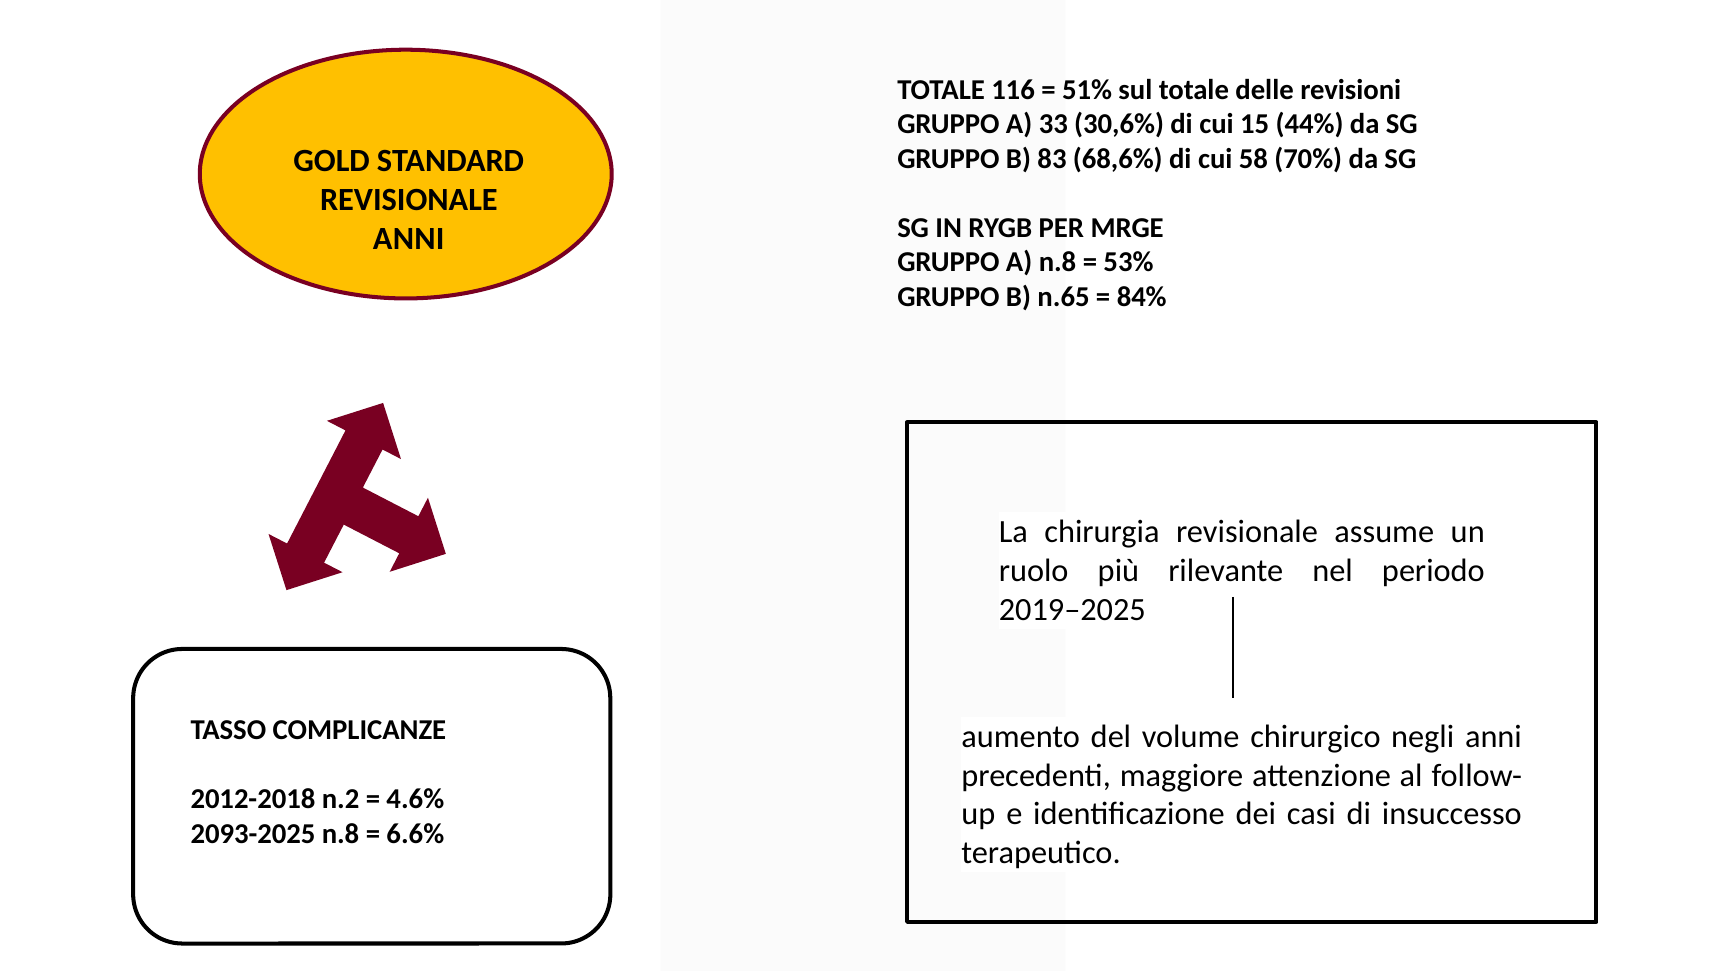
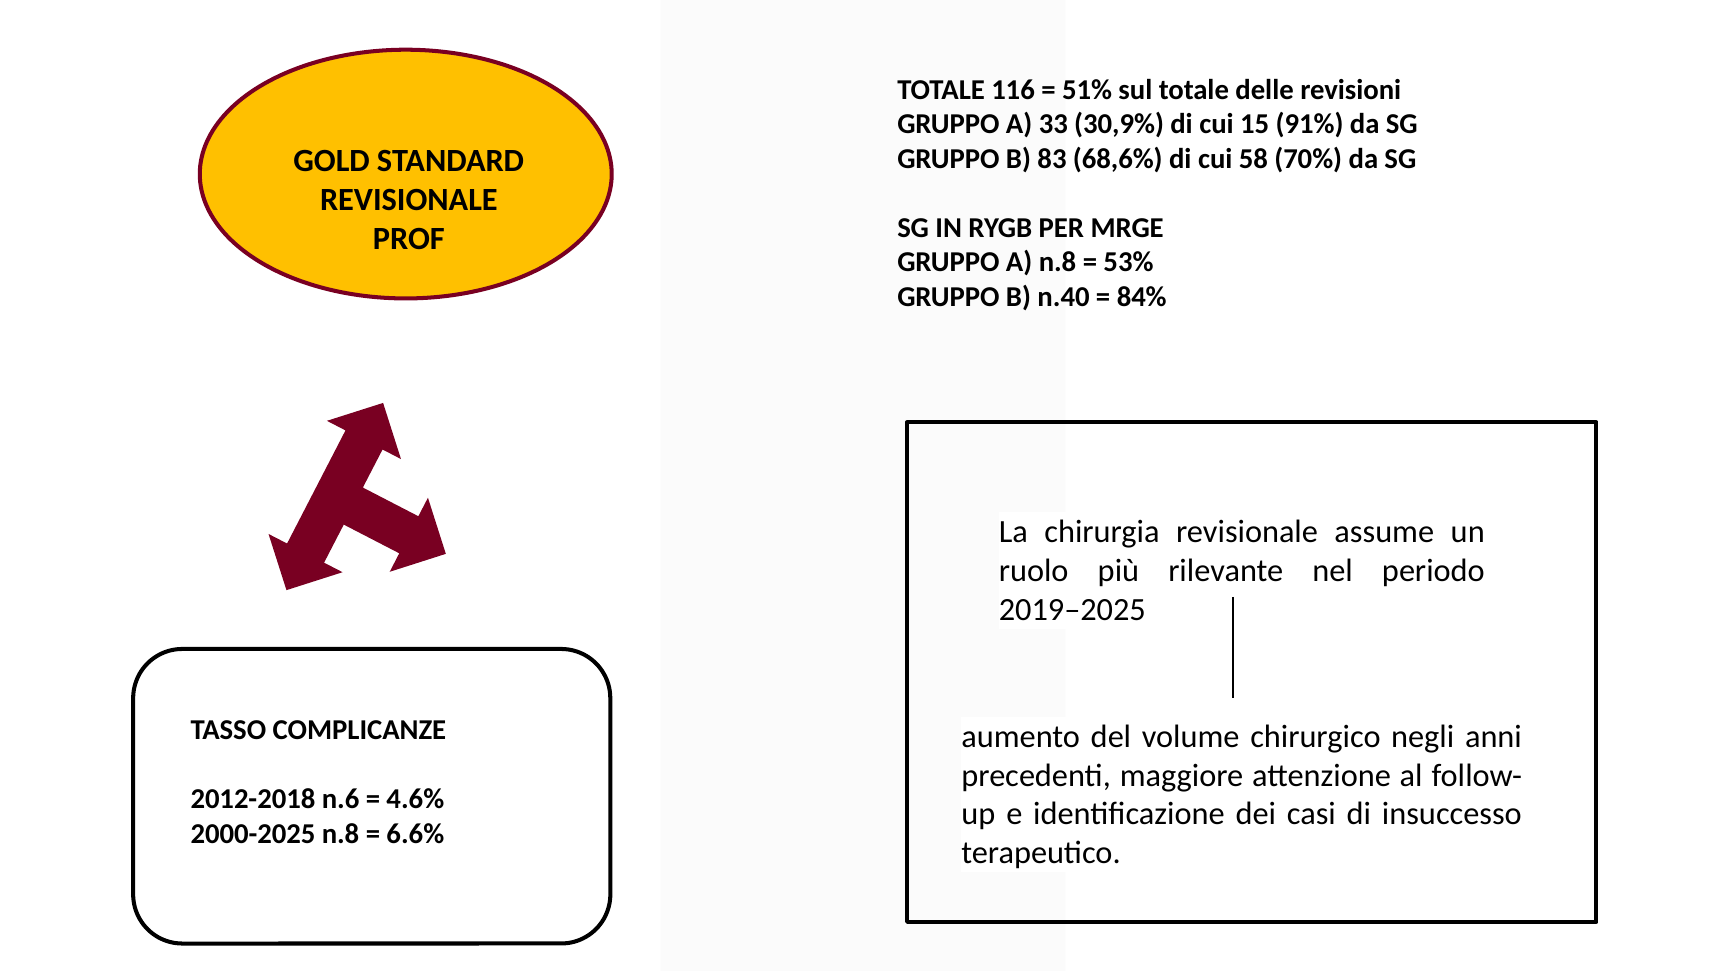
30,6%: 30,6% -> 30,9% (1119, 124)
44%: 44% -> 91% (1310, 124)
ANNI: ANNI -> PROF (409, 239)
n.65: n.65 -> n.40 (1064, 297)
n.2: n.2 -> n.6 (341, 799)
2093-2025: 2093-2025 -> 2000-2025 (253, 834)
